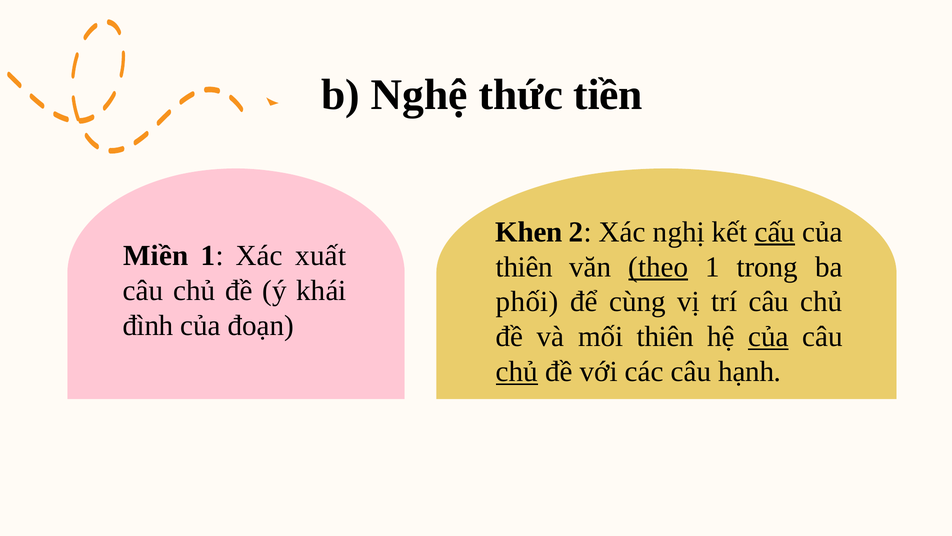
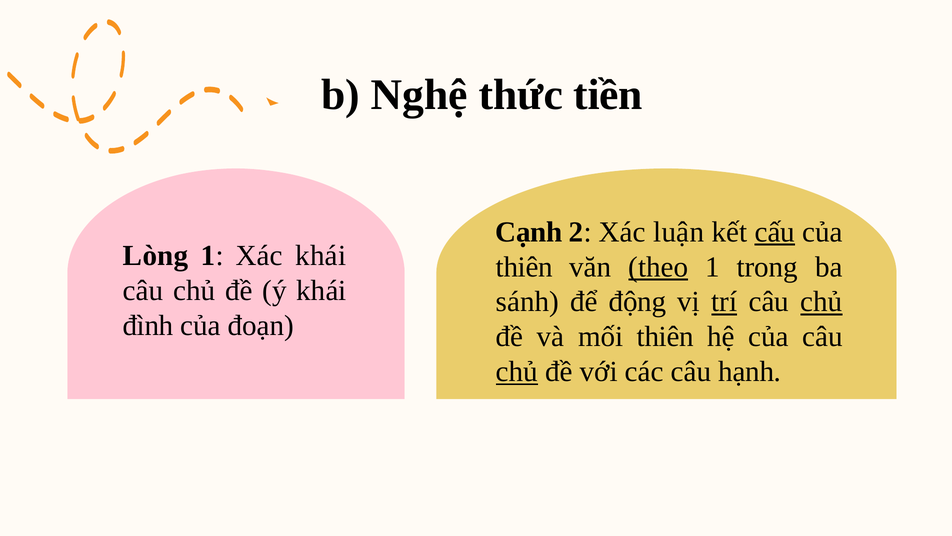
Khen: Khen -> Cạnh (529, 232)
nghị: nghị -> luận (679, 232)
Miền: Miền -> Lòng (156, 255)
Xác xuất: xuất -> khái (321, 255)
phối: phối -> sánh (527, 302)
cùng: cùng -> động (638, 302)
trí underline: none -> present (724, 302)
chủ underline: none -> present (821, 302)
của underline: present -> none (768, 336)
